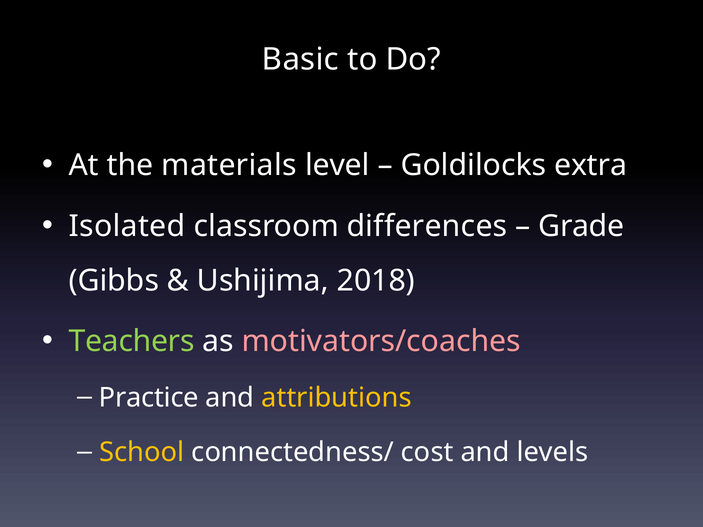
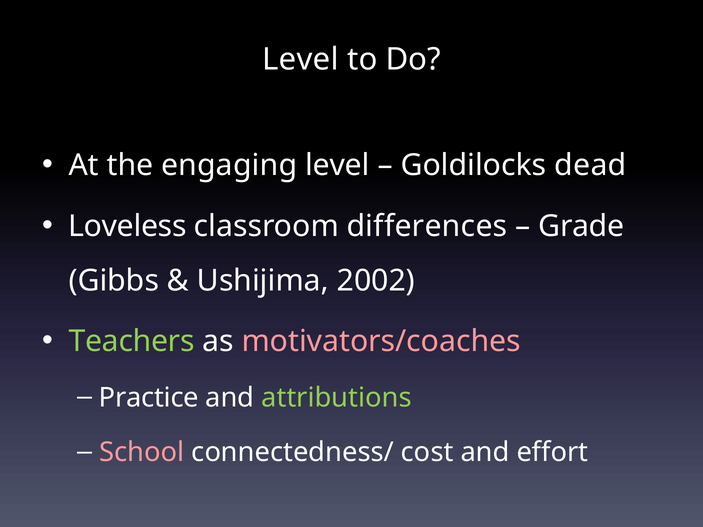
Basic: Basic -> Level (300, 60)
materials: materials -> engaging (229, 165)
extra: extra -> dead (590, 165)
Isolated: Isolated -> Loveless (127, 226)
2018: 2018 -> 2002 (376, 281)
attributions colour: yellow -> light green (336, 398)
School colour: yellow -> pink (142, 452)
levels: levels -> effort (552, 452)
